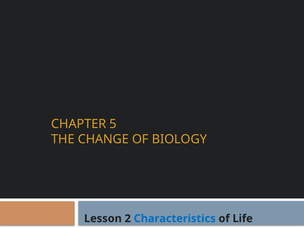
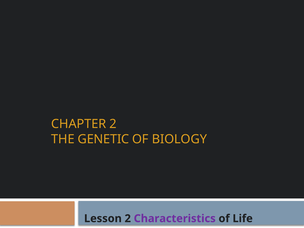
CHAPTER 5: 5 -> 2 (113, 124)
CHANGE: CHANGE -> GENETIC (103, 139)
Characteristics colour: blue -> purple (175, 219)
